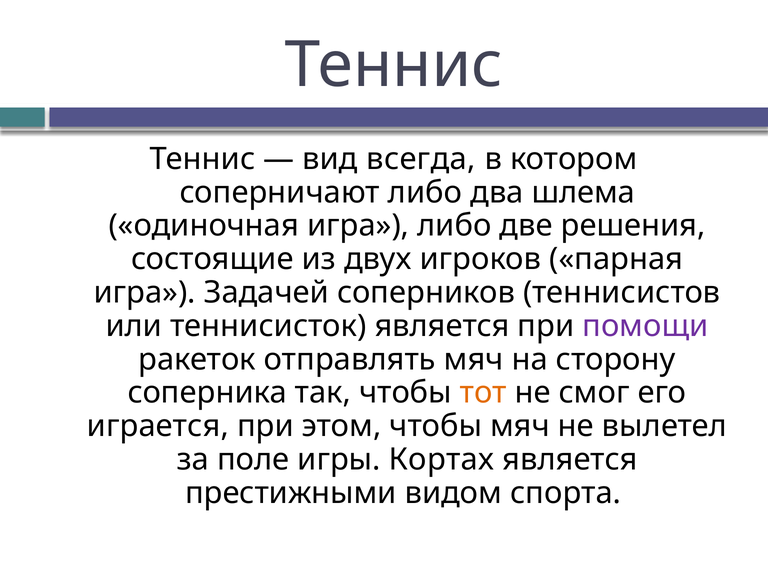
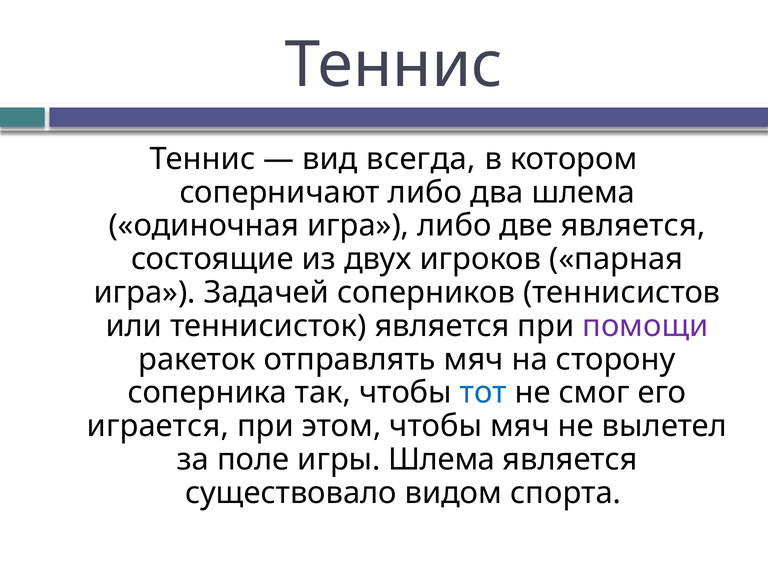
две решения: решения -> является (633, 226)
тот colour: orange -> blue (483, 393)
игры Кортах: Кортах -> Шлема (442, 460)
престижными: престижными -> существовало (291, 493)
